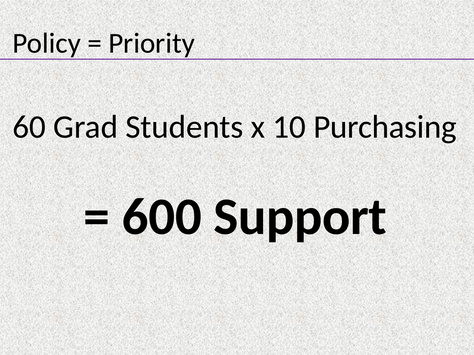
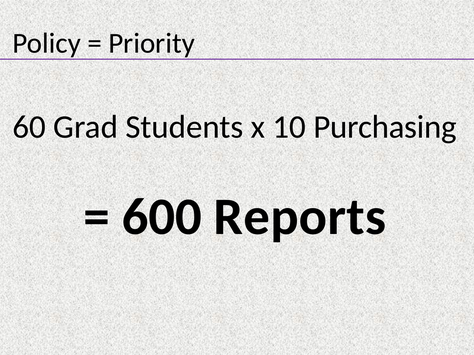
Support: Support -> Reports (300, 217)
